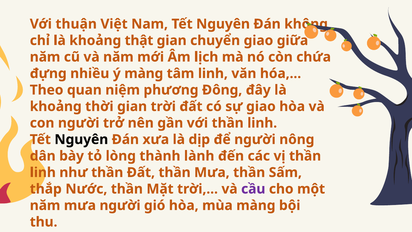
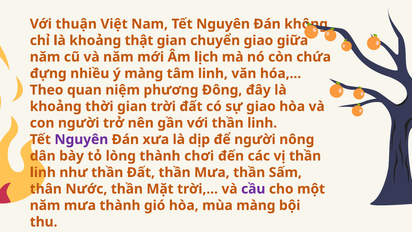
Nguyên colour: black -> purple (81, 139)
lành: lành -> chơi (199, 156)
thắp: thắp -> thân (46, 189)
mưa người: người -> thành (120, 205)
